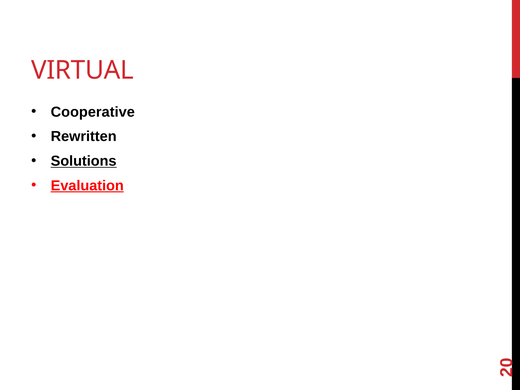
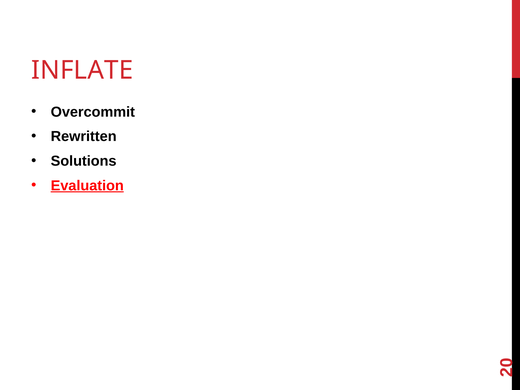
VIRTUAL: VIRTUAL -> INFLATE (82, 70)
Cooperative: Cooperative -> Overcommit (93, 112)
Solutions underline: present -> none (84, 161)
